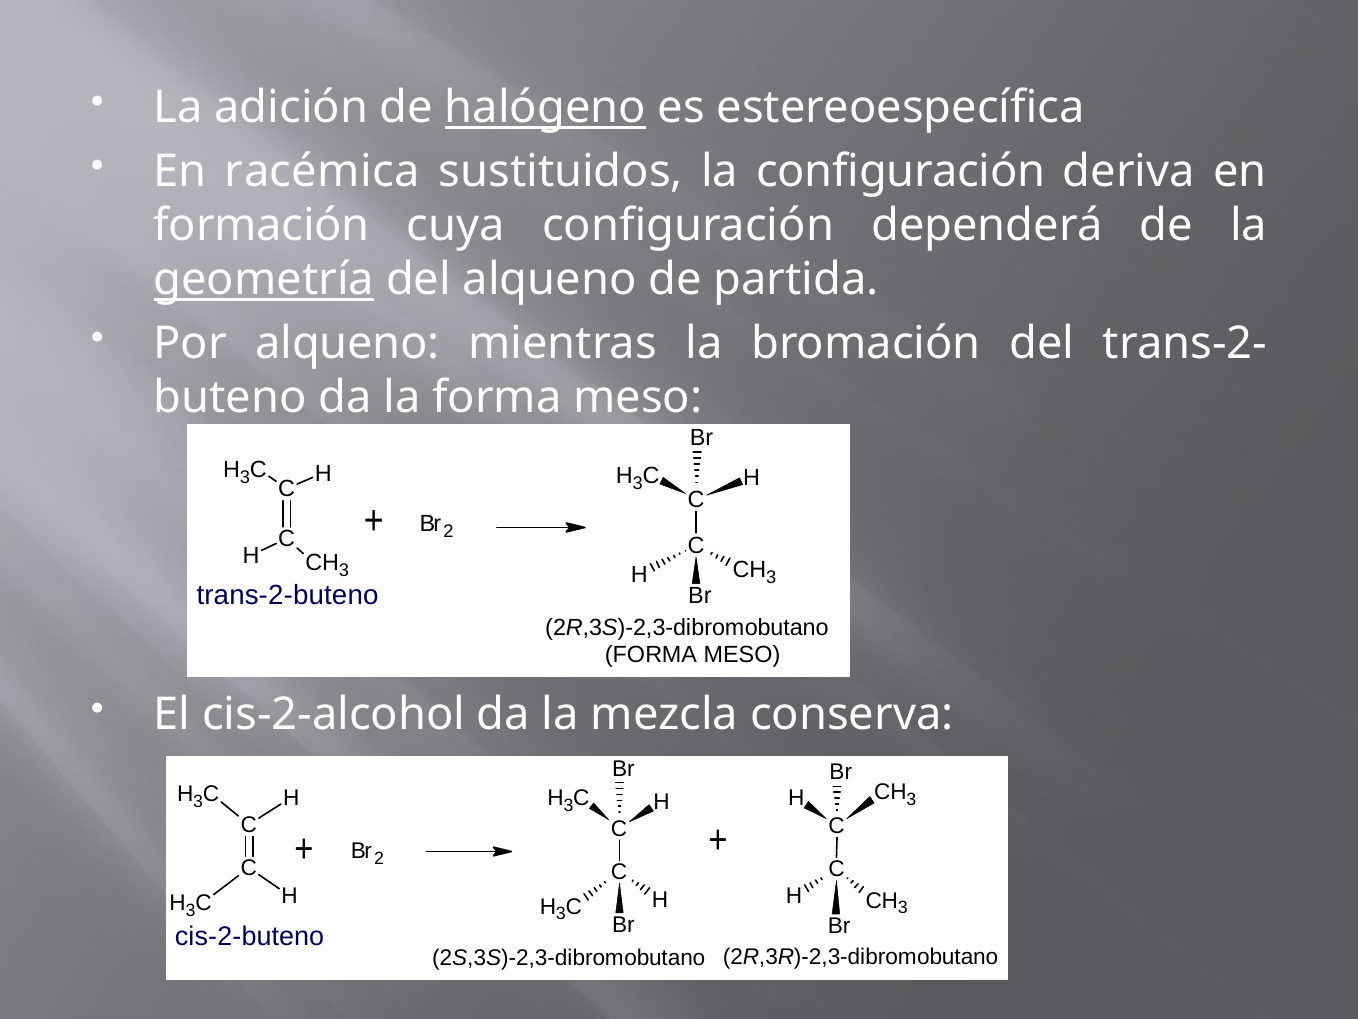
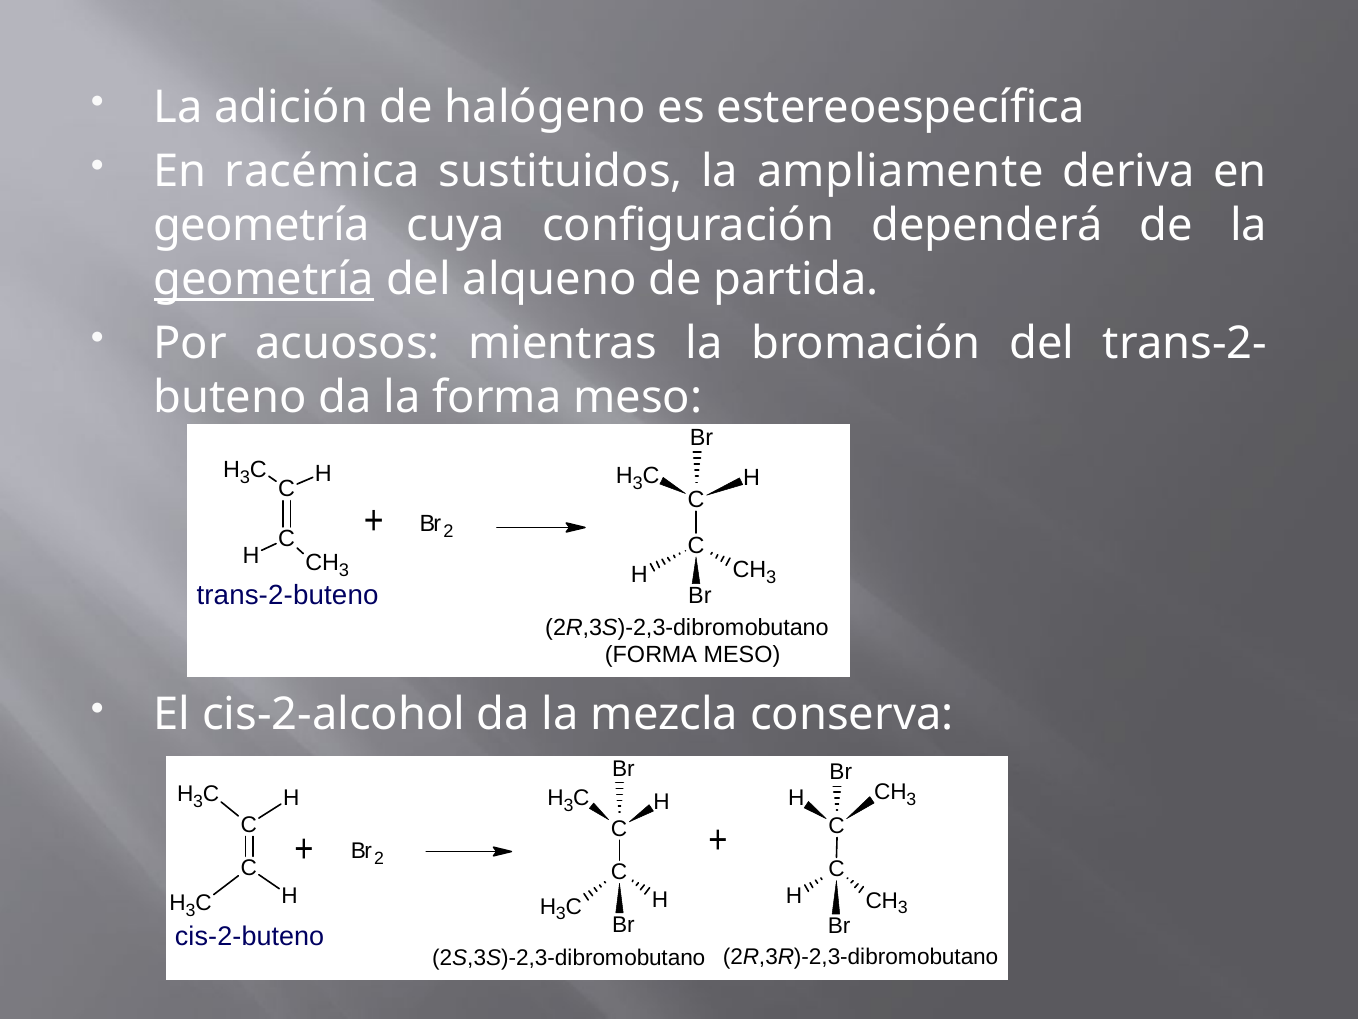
halógeno underline: present -> none (546, 108)
la configuración: configuración -> ampliamente (900, 171)
formación: formación -> geometría (262, 225)
Por alqueno: alqueno -> acuosos (348, 343)
